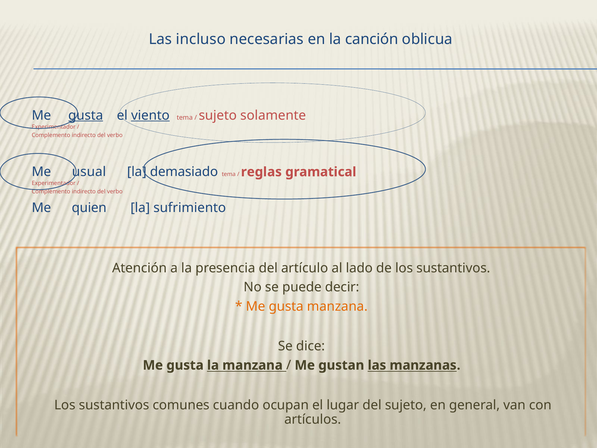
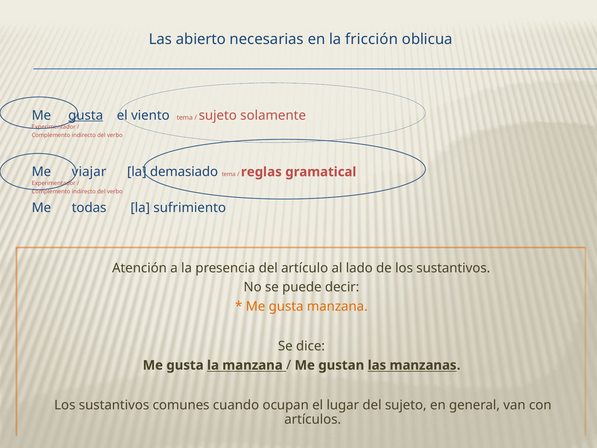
incluso: incluso -> abierto (201, 39)
canción: canción -> fricción (372, 39)
viento underline: present -> none (150, 115)
usual: usual -> viajar (89, 172)
quien: quien -> todas (89, 208)
